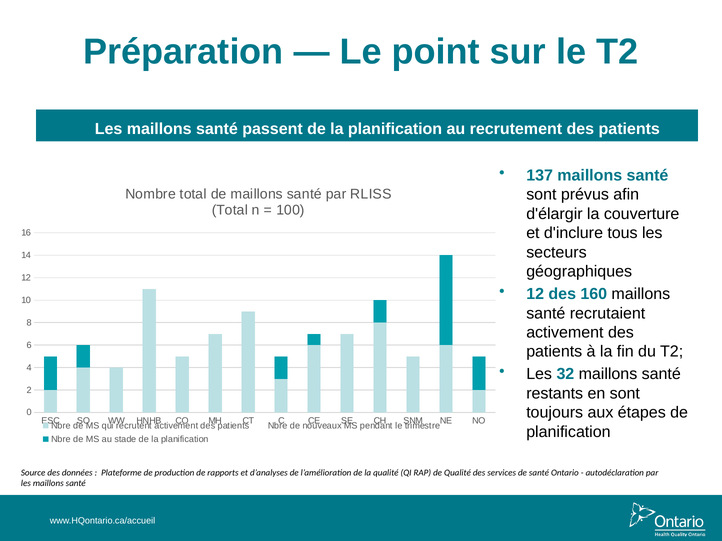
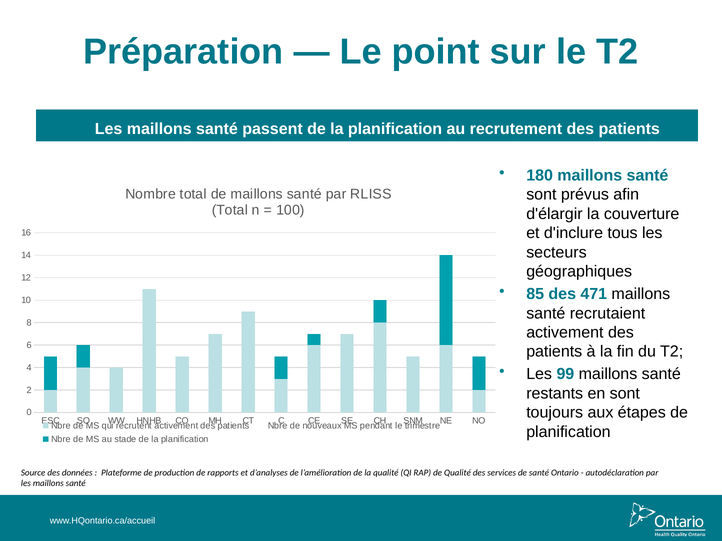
137: 137 -> 180 (540, 176)
12: 12 -> 85 (535, 294)
160: 160 -> 471 (594, 294)
32: 32 -> 99 (565, 374)
